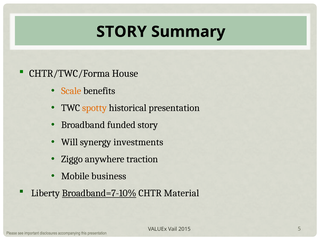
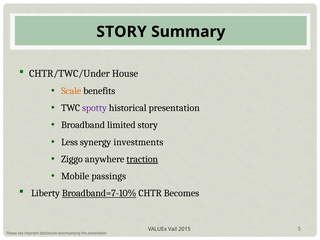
CHTR/TWC/Forma: CHTR/TWC/Forma -> CHTR/TWC/Under (69, 74)
spotty colour: orange -> purple (94, 108)
funded: funded -> limited (121, 125)
Will: Will -> Less (70, 142)
traction underline: none -> present (142, 159)
business: business -> passings (109, 176)
Material: Material -> Becomes (181, 193)
